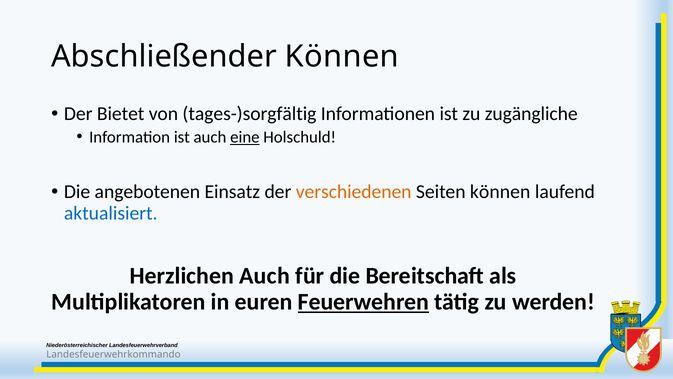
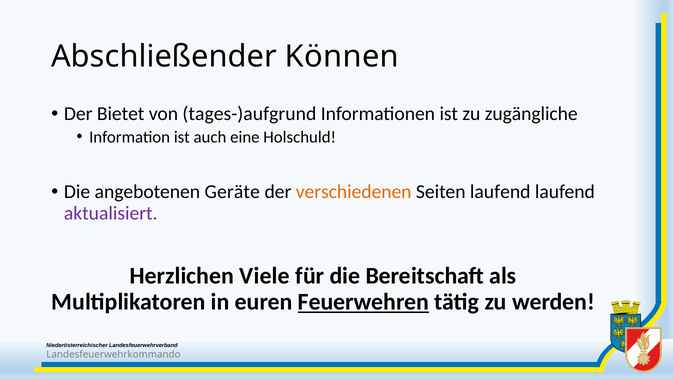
tages-)sorgfältig: tages-)sorgfältig -> tages-)aufgrund (249, 114)
eine underline: present -> none (245, 137)
Einsatz: Einsatz -> Geräte (232, 192)
Seiten können: können -> laufend (500, 192)
aktualisiert colour: blue -> purple (111, 213)
Herzlichen Auch: Auch -> Viele (265, 275)
